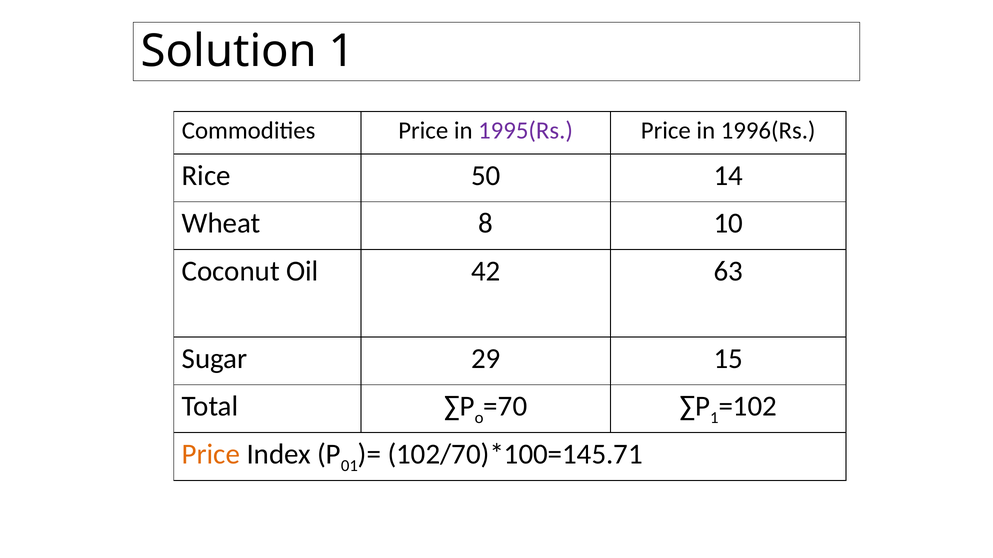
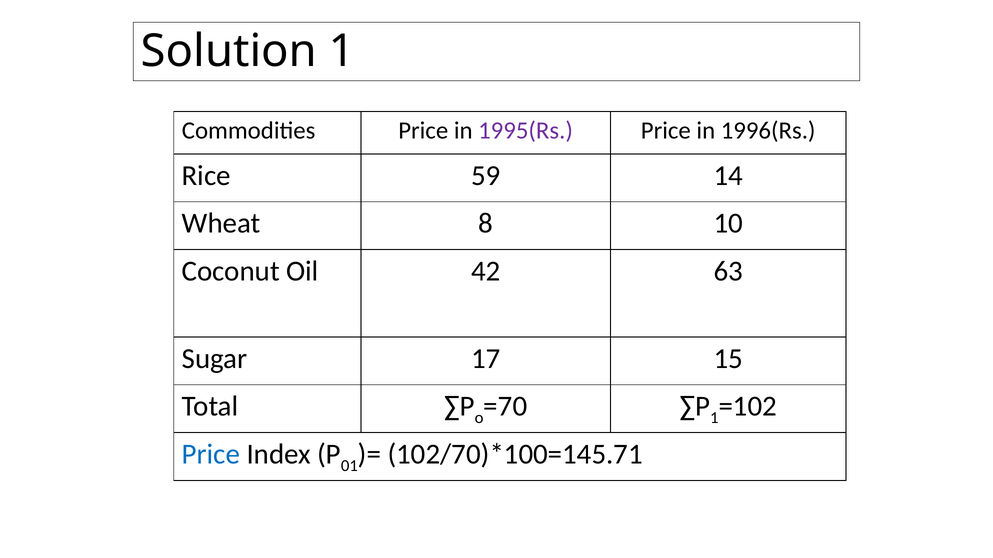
50: 50 -> 59 (486, 176)
29: 29 -> 17 (486, 359)
Price colour: orange -> blue (211, 455)
